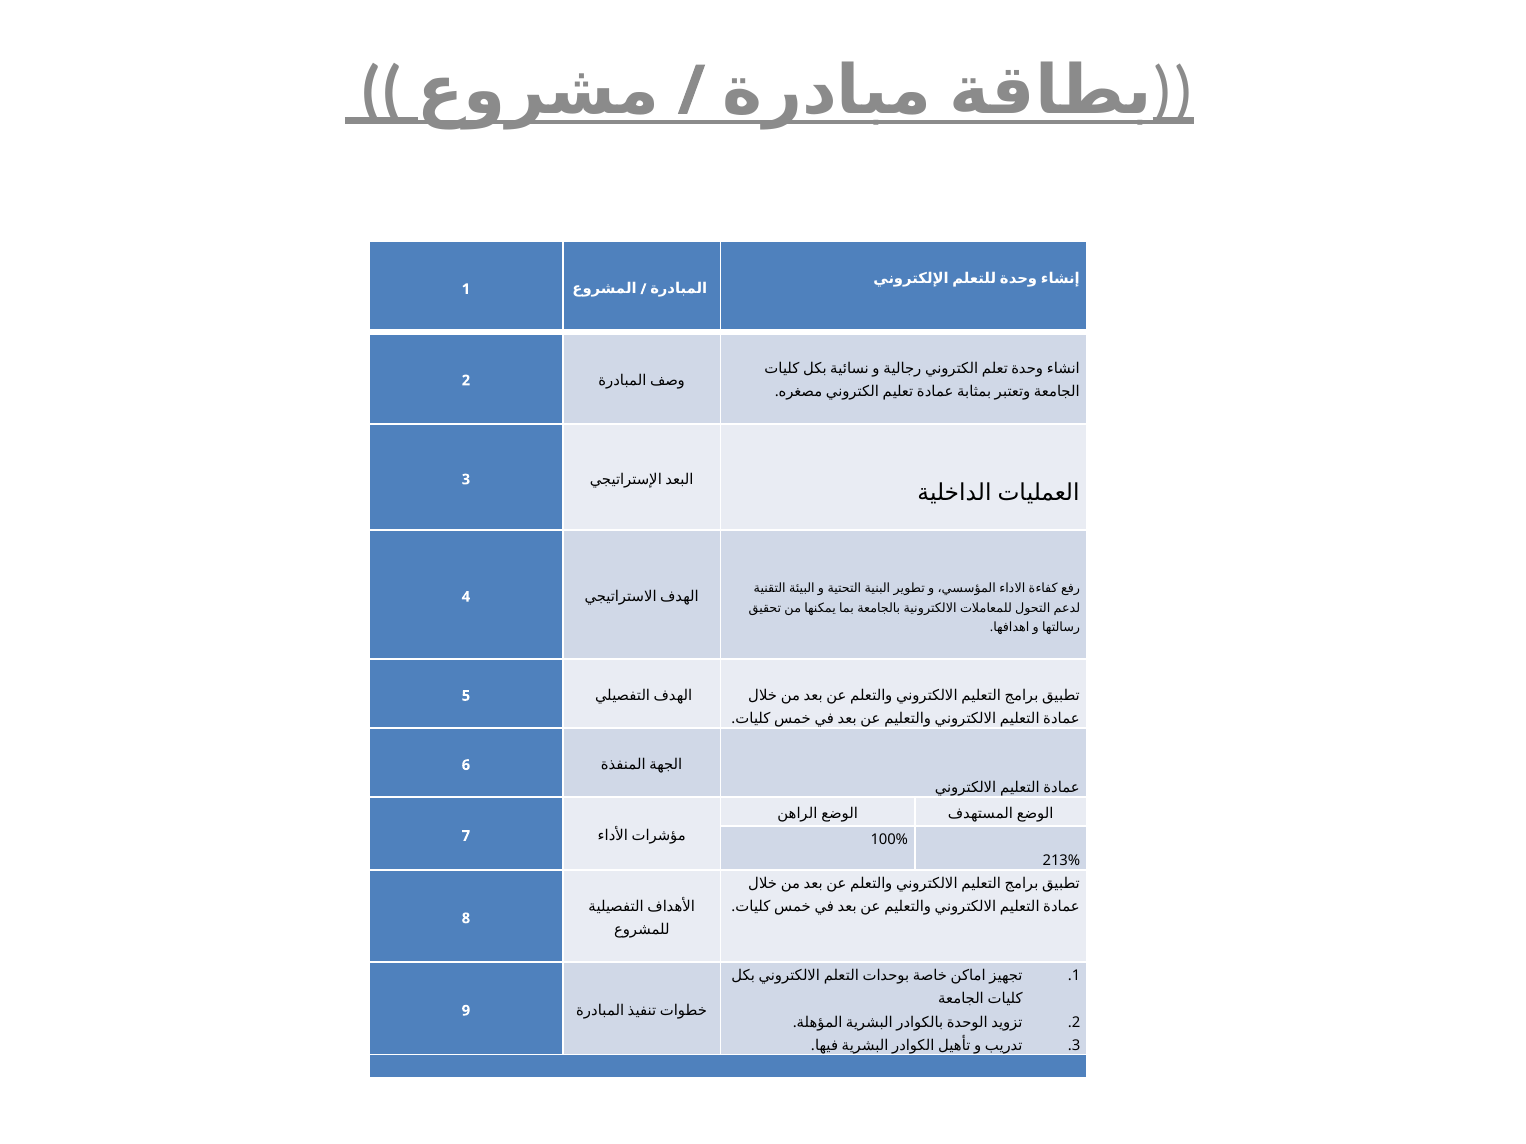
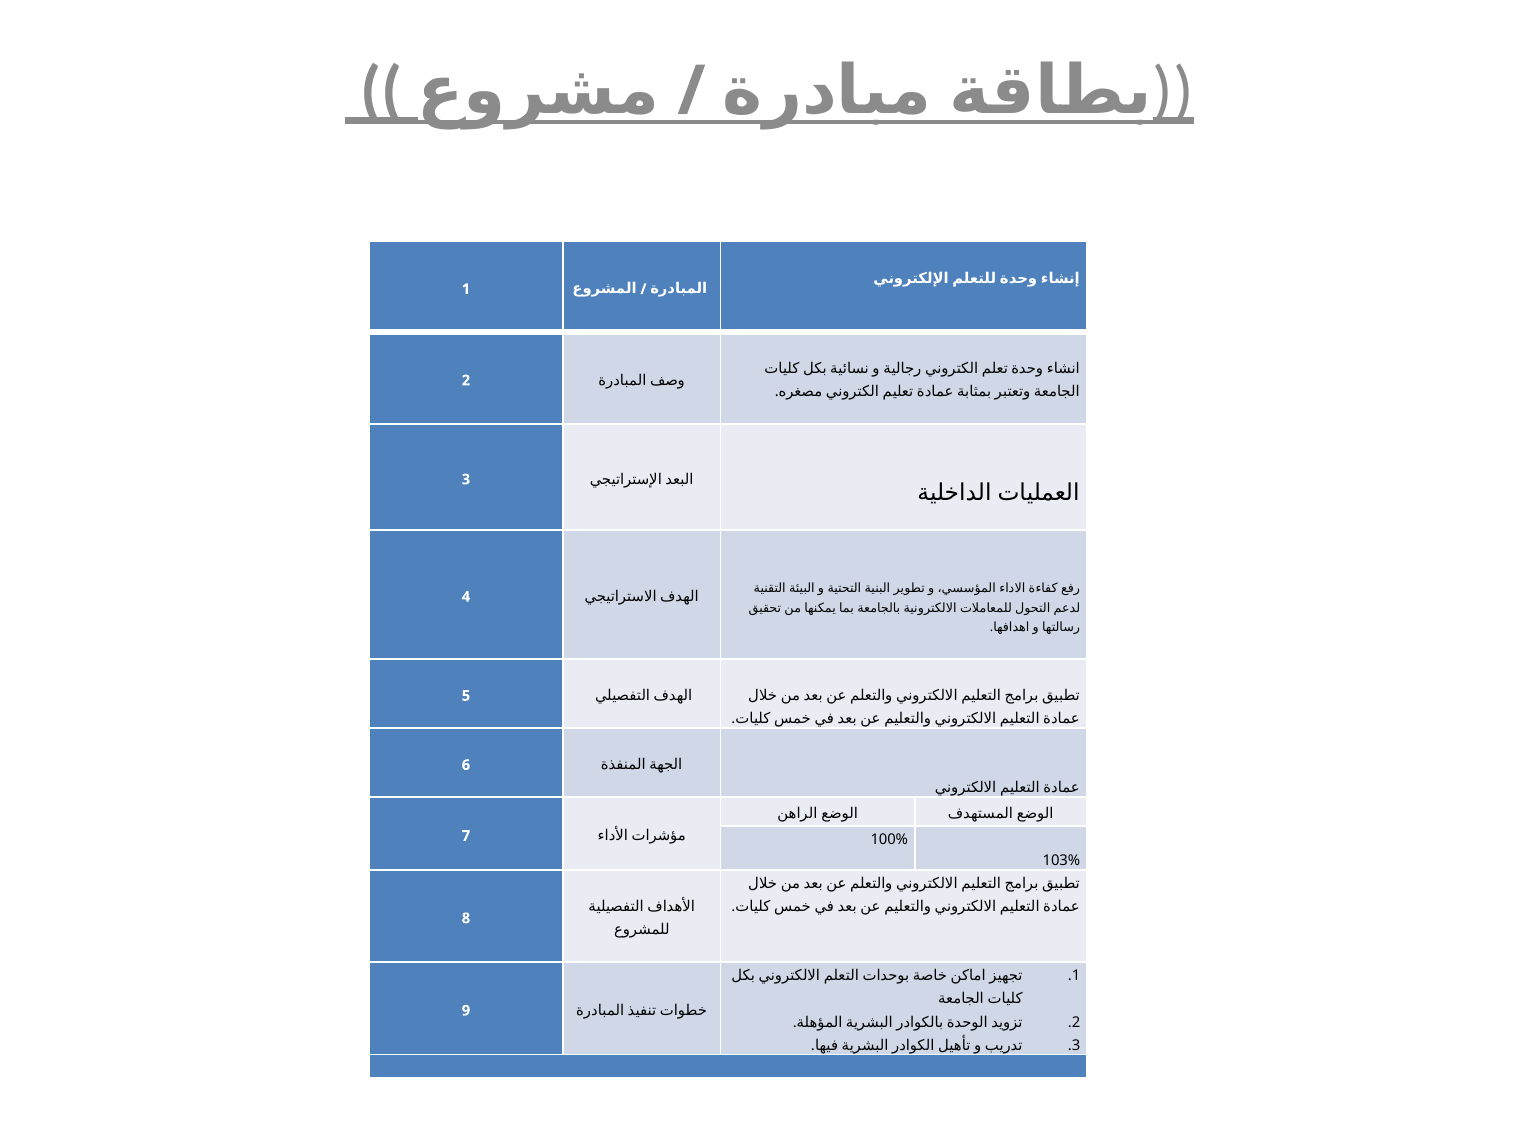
213%: 213% -> 103% (1061, 861)
